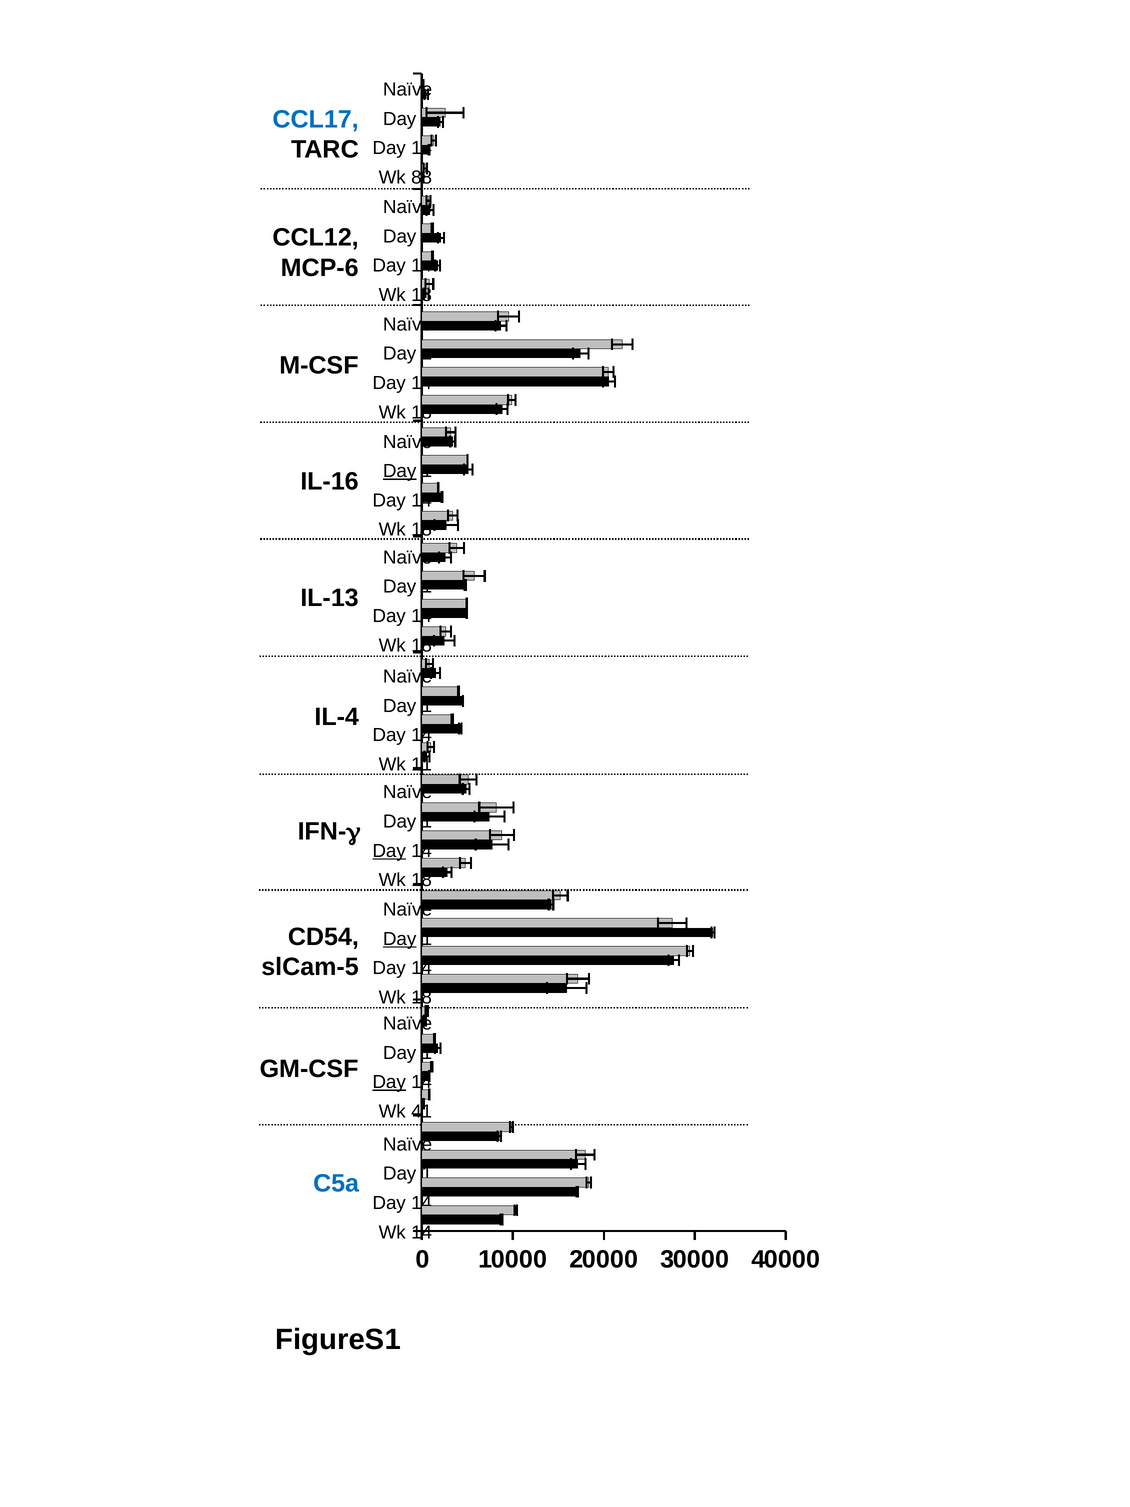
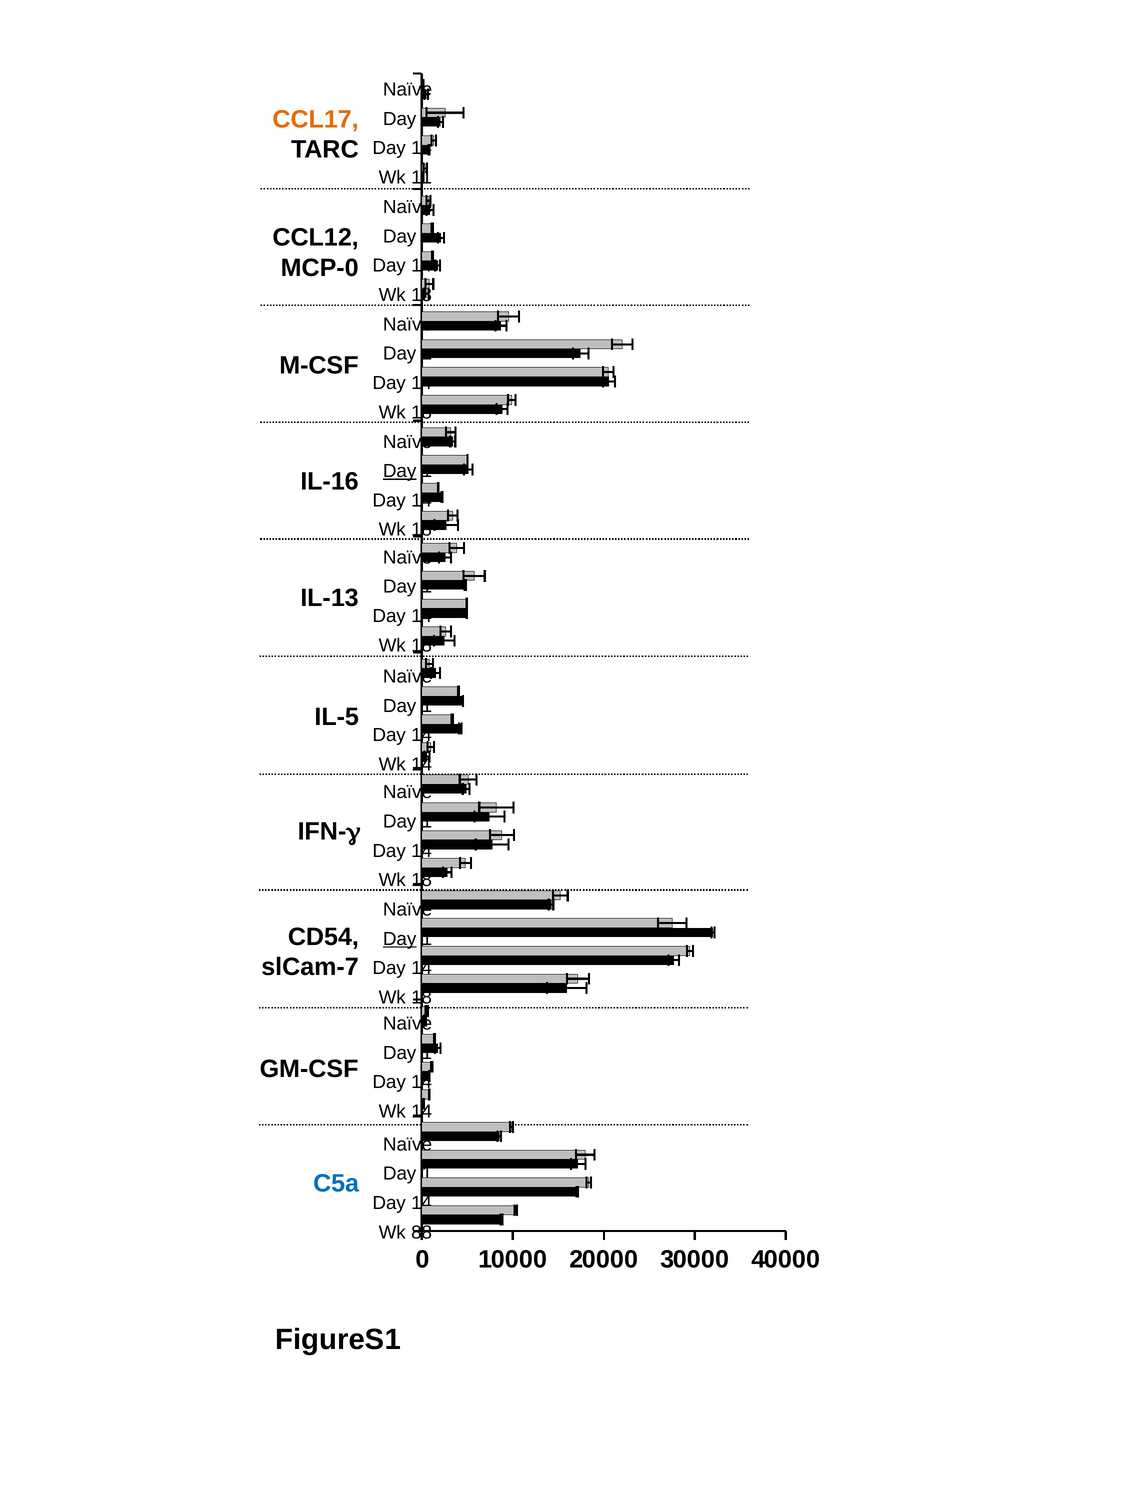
CCL17 colour: blue -> orange (316, 119)
88: 88 -> 11 (422, 177)
MCP-6: MCP-6 -> MCP-0 (320, 268)
IL-4: IL-4 -> IL-5 (337, 717)
11: 11 -> 14 (422, 764)
Day underline: present -> none (389, 851)
slCam-5: slCam-5 -> slCam-7 (310, 967)
Day underline: present -> none (389, 1082)
41: 41 -> 14 (422, 1111)
Wk 14: 14 -> 88 (422, 1232)
